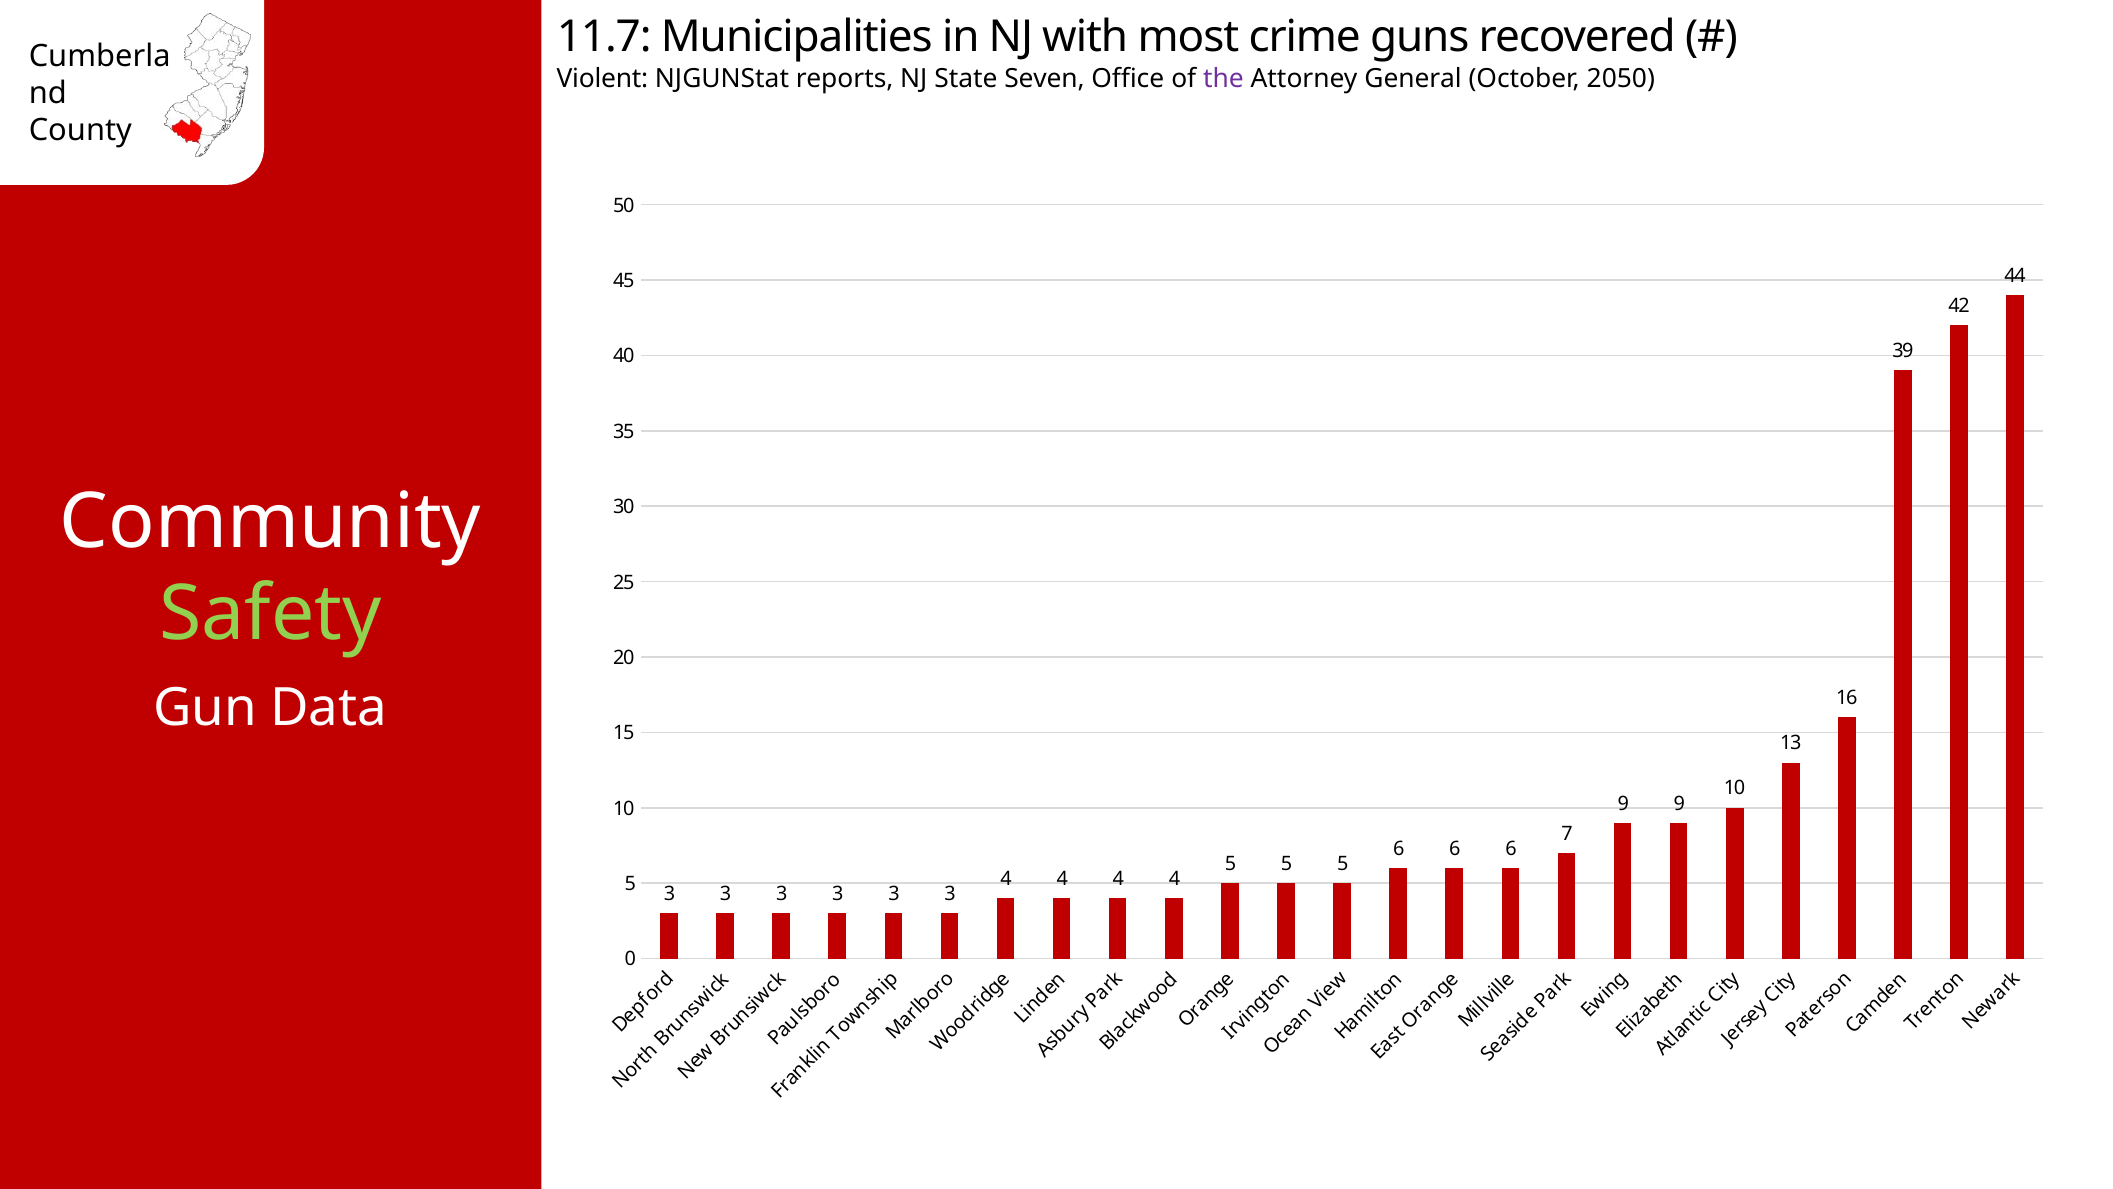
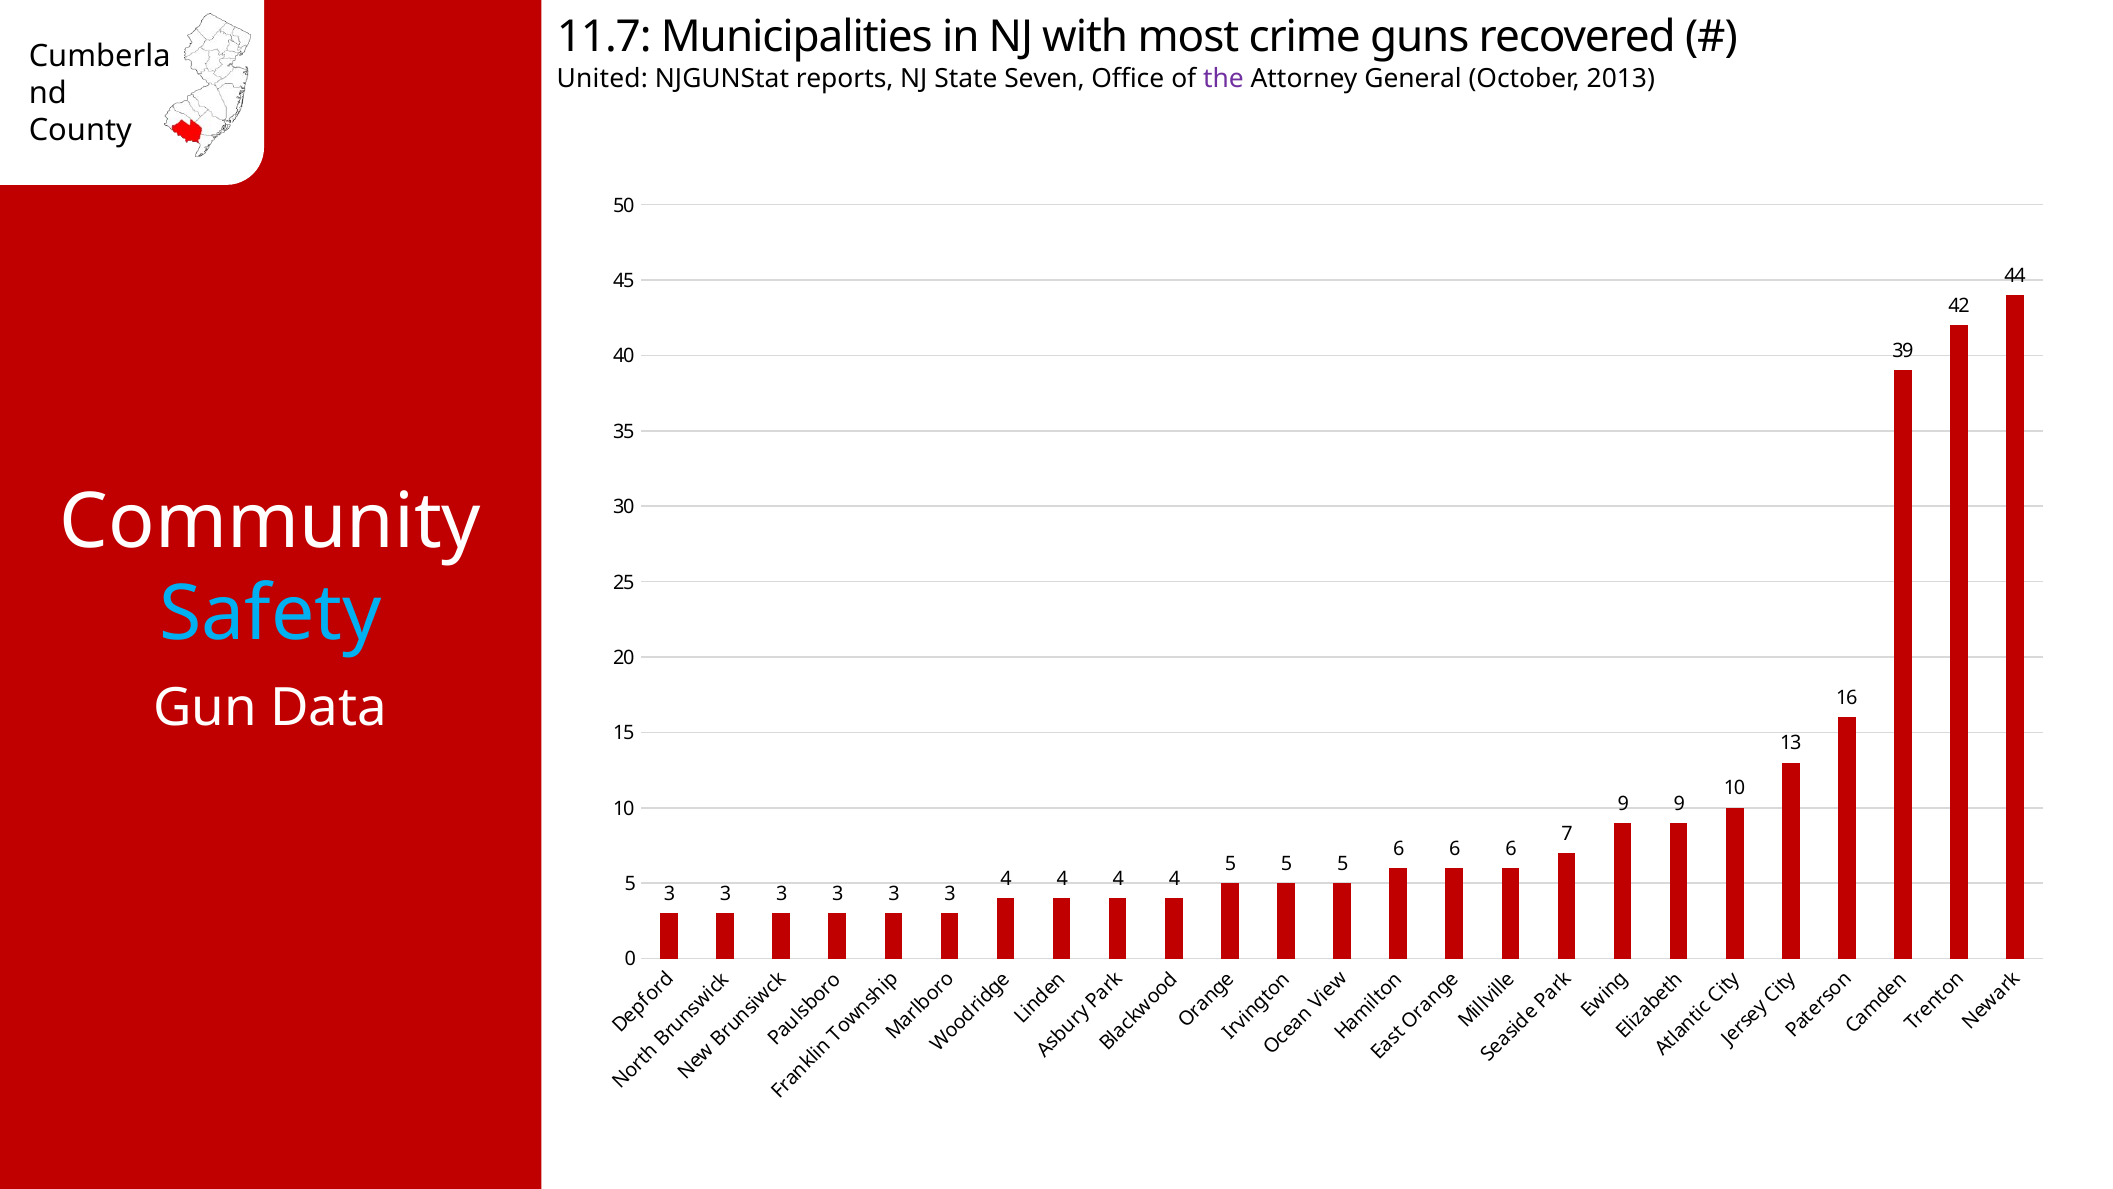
Violent: Violent -> United (602, 78)
2050: 2050 -> 2013 (1621, 78)
Safety colour: light green -> light blue (271, 614)
